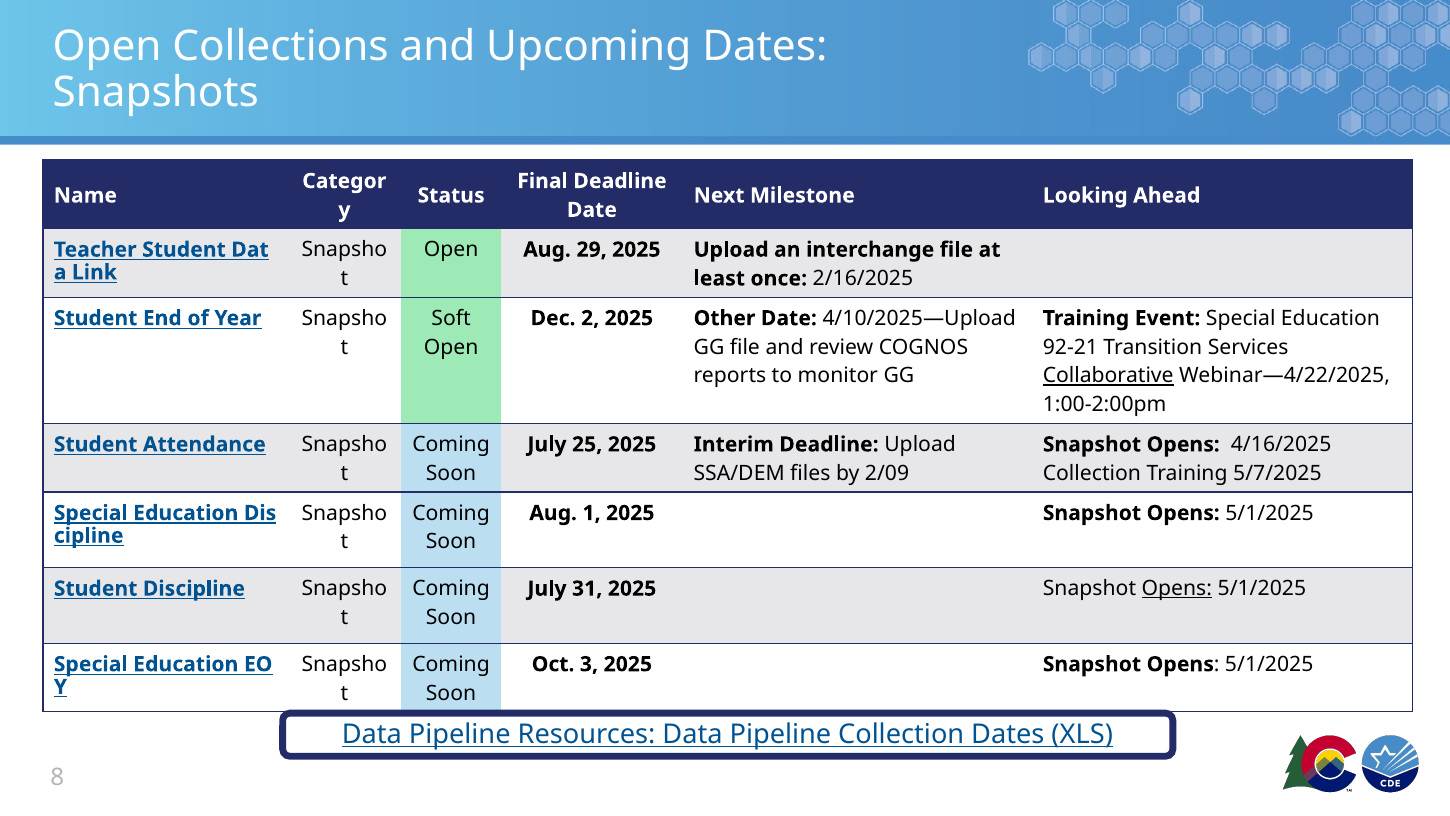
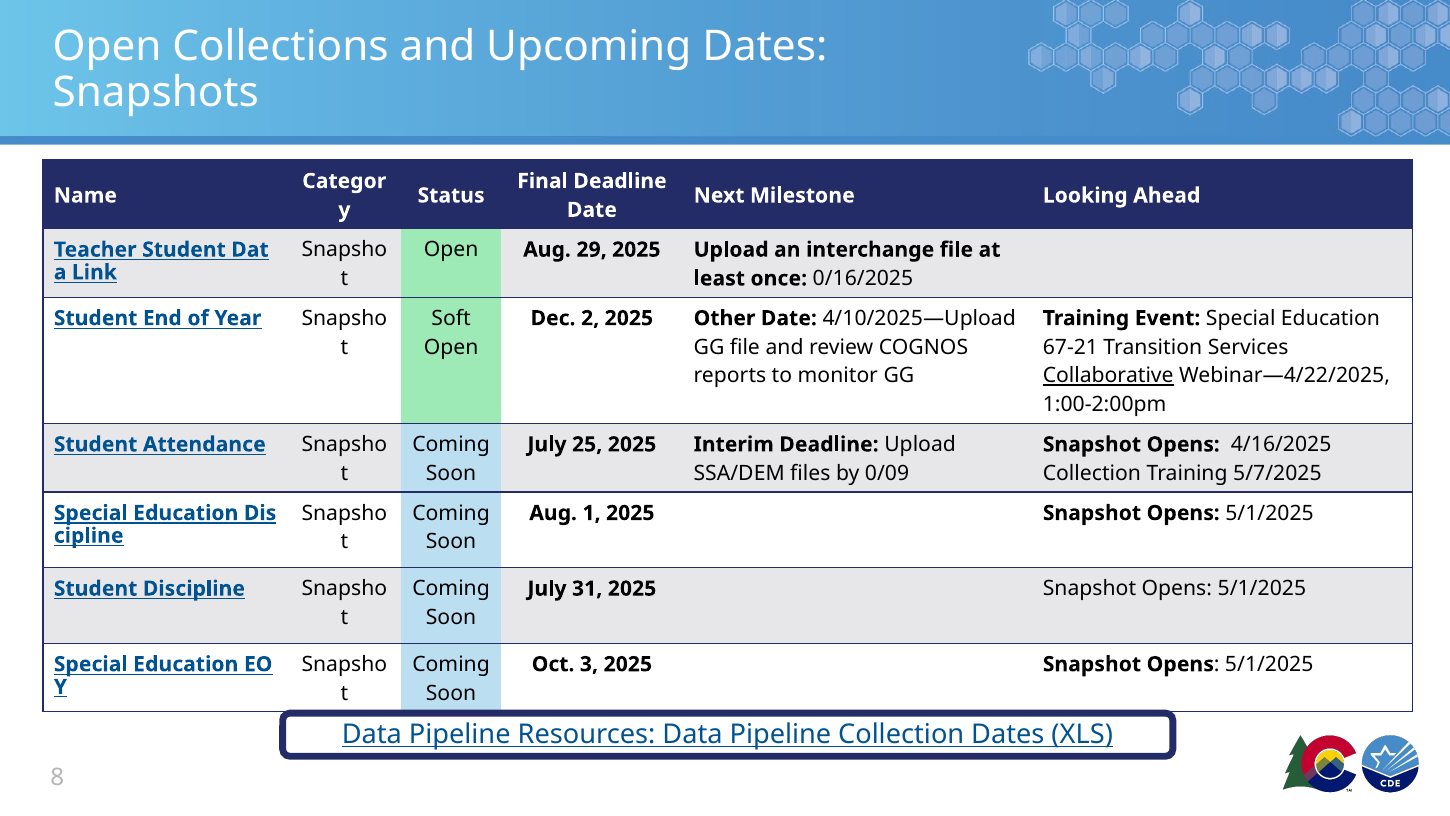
2/16/2025: 2/16/2025 -> 0/16/2025 (863, 278)
92-21: 92-21 -> 67-21 (1070, 347)
2/09: 2/09 -> 0/09 (887, 473)
Opens underline: present -> none (1177, 588)
